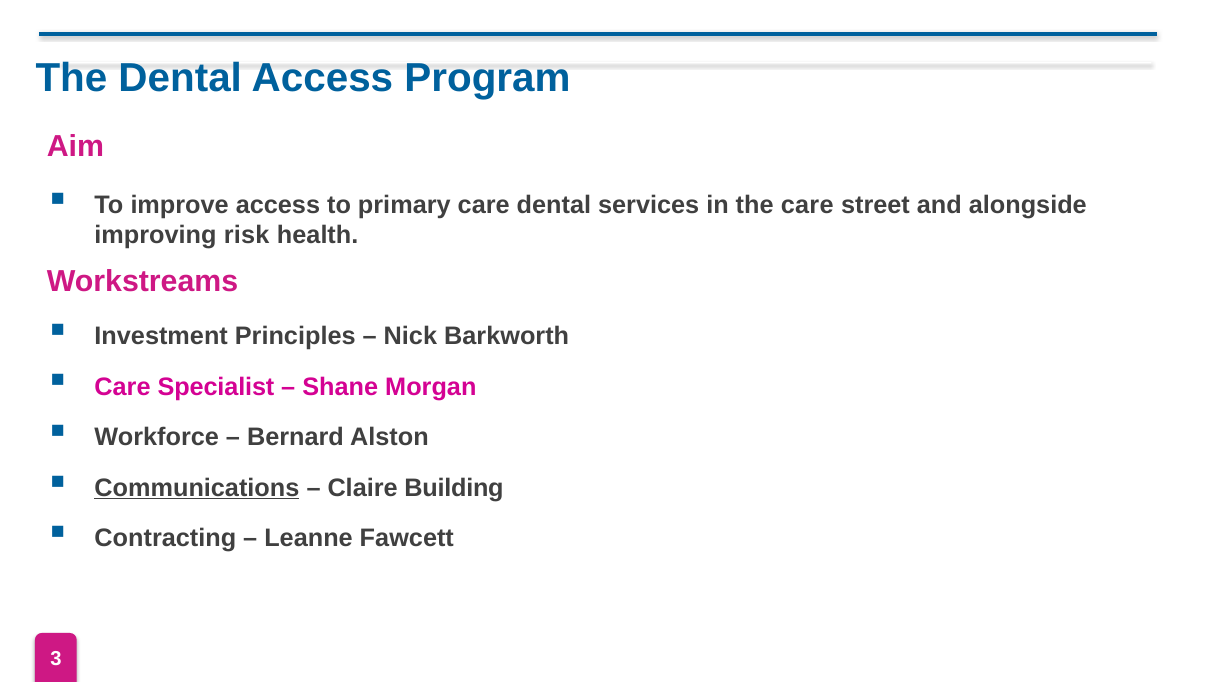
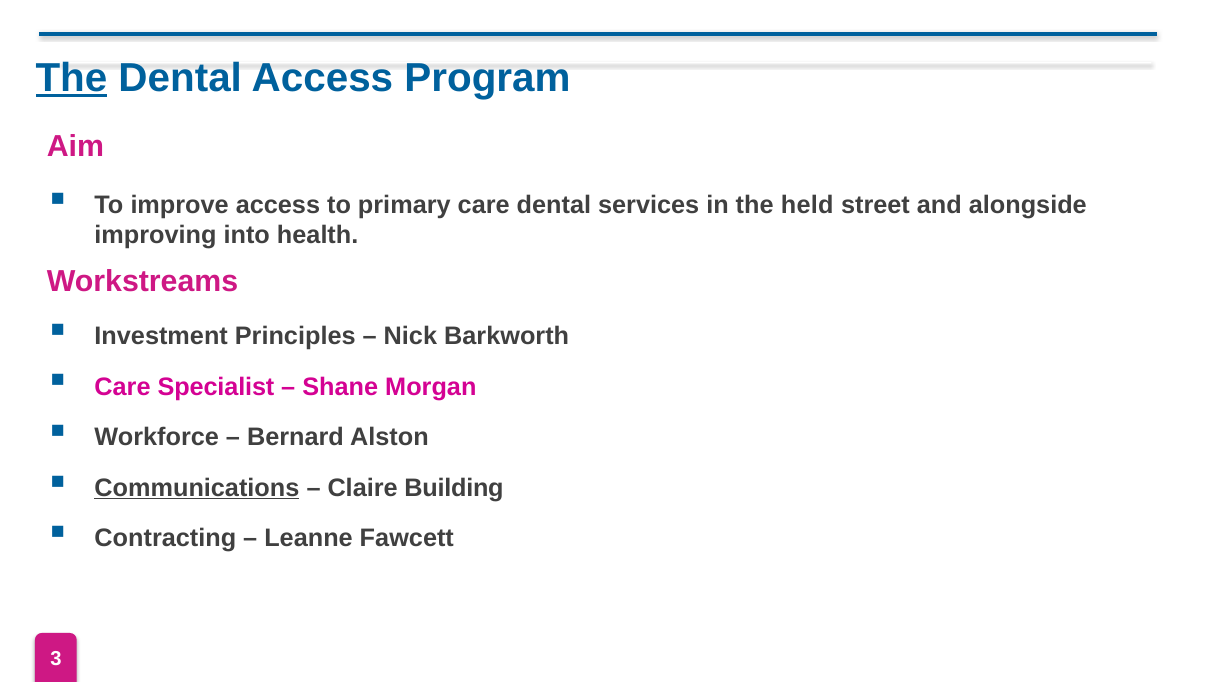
The underline: none -> present (71, 78)
the care: care -> held (807, 205)
risk: risk -> into (247, 235)
